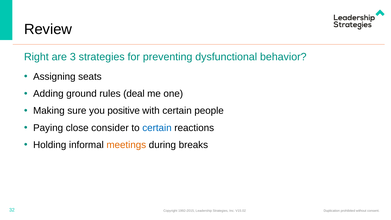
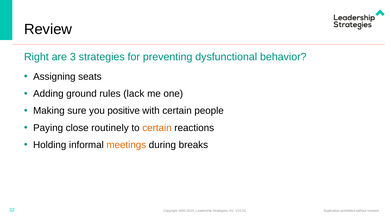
deal: deal -> lack (134, 94)
consider: consider -> routinely (110, 128)
certain colour: blue -> orange (157, 128)
